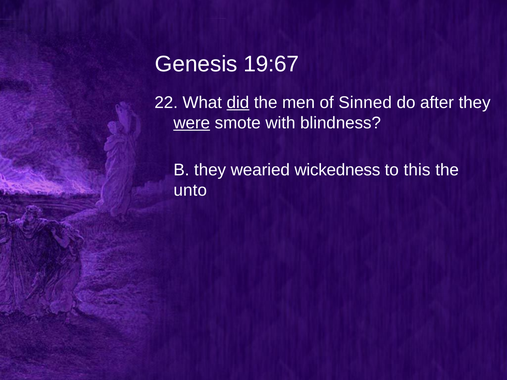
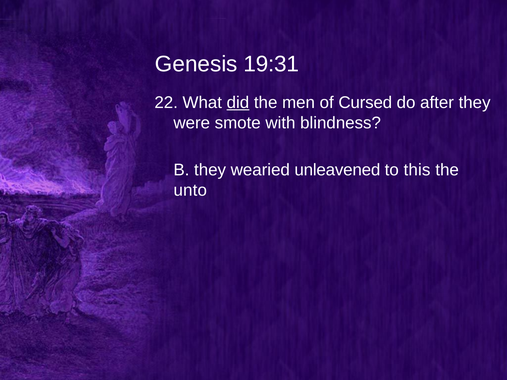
19:67: 19:67 -> 19:31 (271, 64)
Sinned: Sinned -> Cursed (365, 103)
were underline: present -> none (192, 123)
wickedness: wickedness -> unleavened (337, 170)
